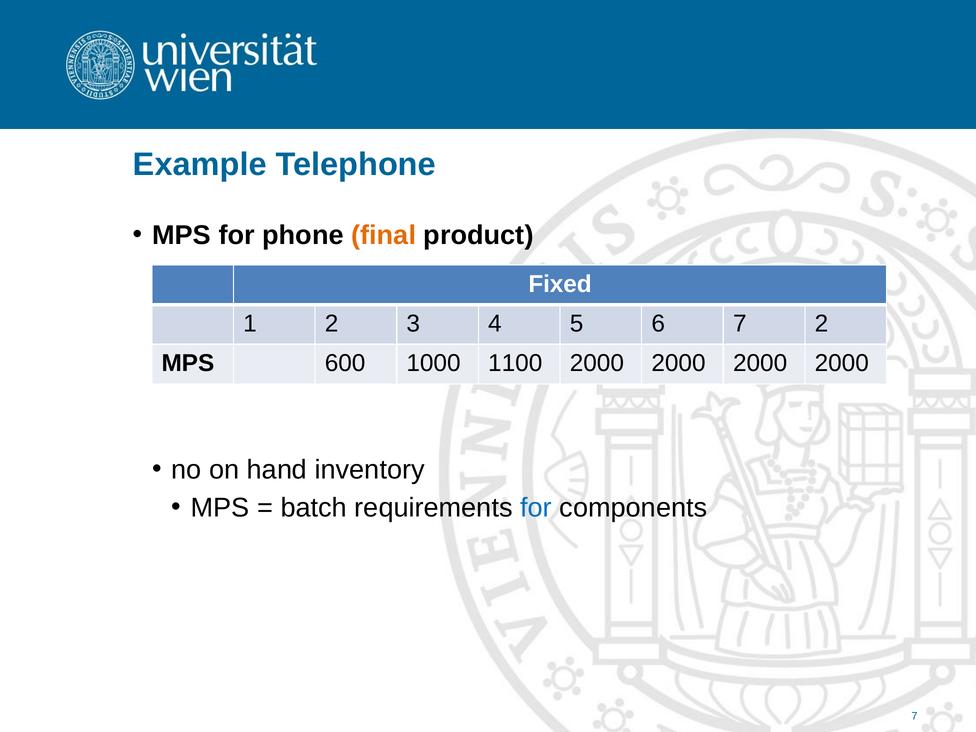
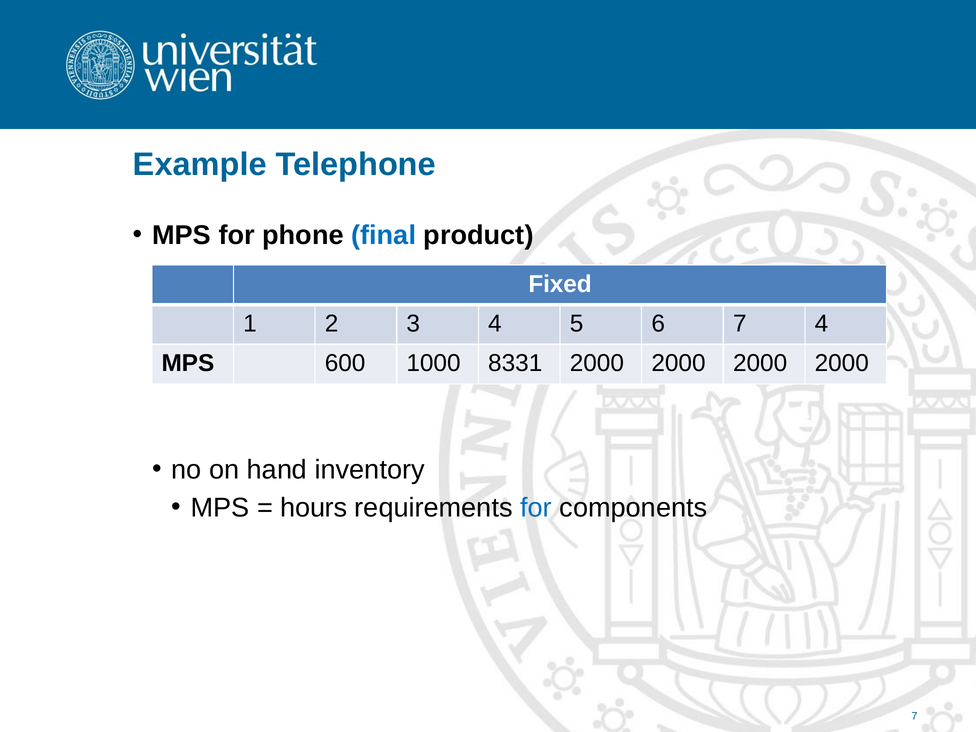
final colour: orange -> blue (384, 235)
7 2: 2 -> 4 (822, 324)
1100: 1100 -> 8331 (515, 363)
batch: batch -> hours (314, 508)
